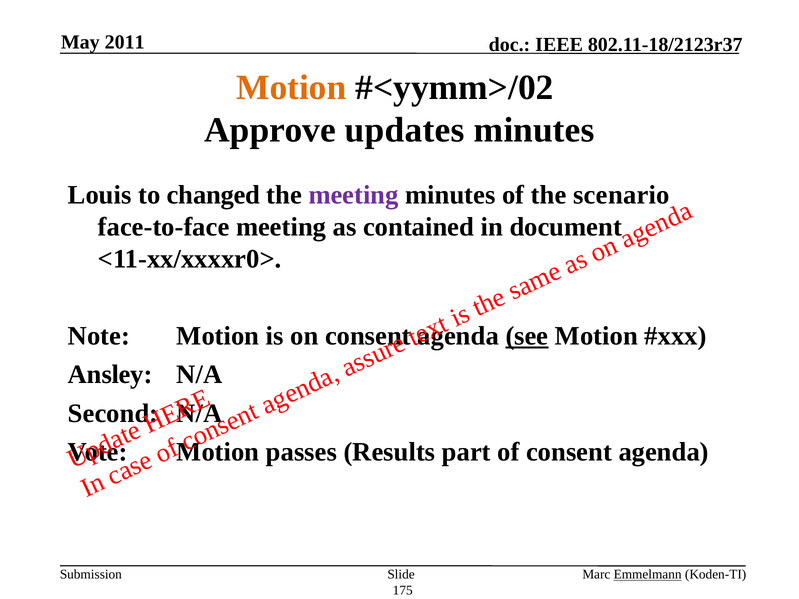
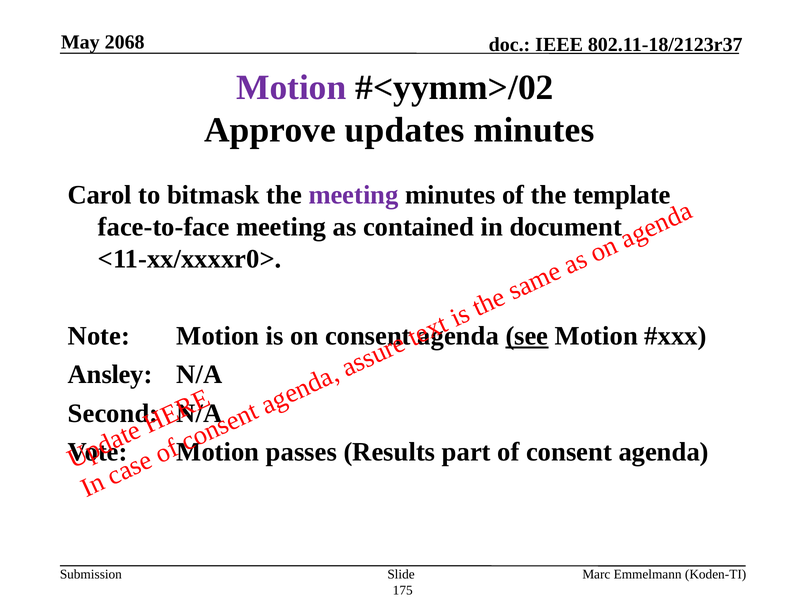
2011: 2011 -> 2068 (125, 42)
Motion colour: orange -> purple (291, 88)
Louis: Louis -> Carol (100, 195)
changed: changed -> bitmask (213, 195)
scenario: scenario -> template (622, 195)
Emmelmann underline: present -> none (648, 575)
